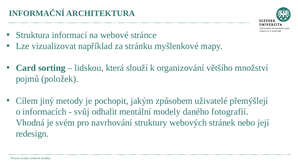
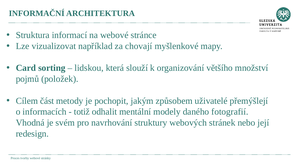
stránku: stránku -> chovají (139, 46)
jiný: jiný -> část (47, 101)
svůj: svůj -> totiž (82, 112)
